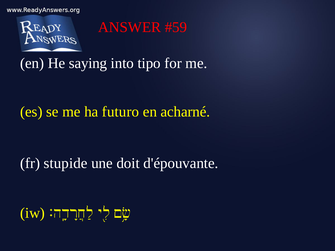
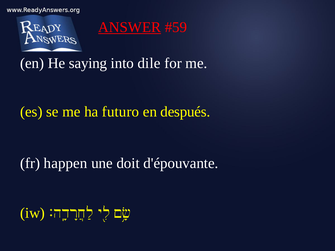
ANSWER underline: none -> present (130, 27)
tipo: tipo -> dile (149, 63)
acharné: acharné -> después (185, 112)
stupide: stupide -> happen (66, 163)
